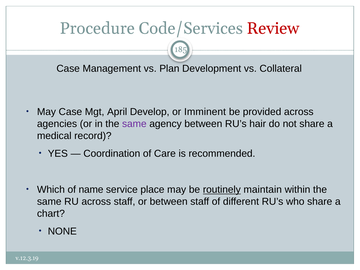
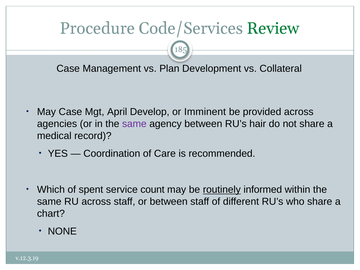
Review colour: red -> green (273, 28)
name: name -> spent (91, 190)
place: place -> count (152, 190)
maintain: maintain -> informed (263, 190)
